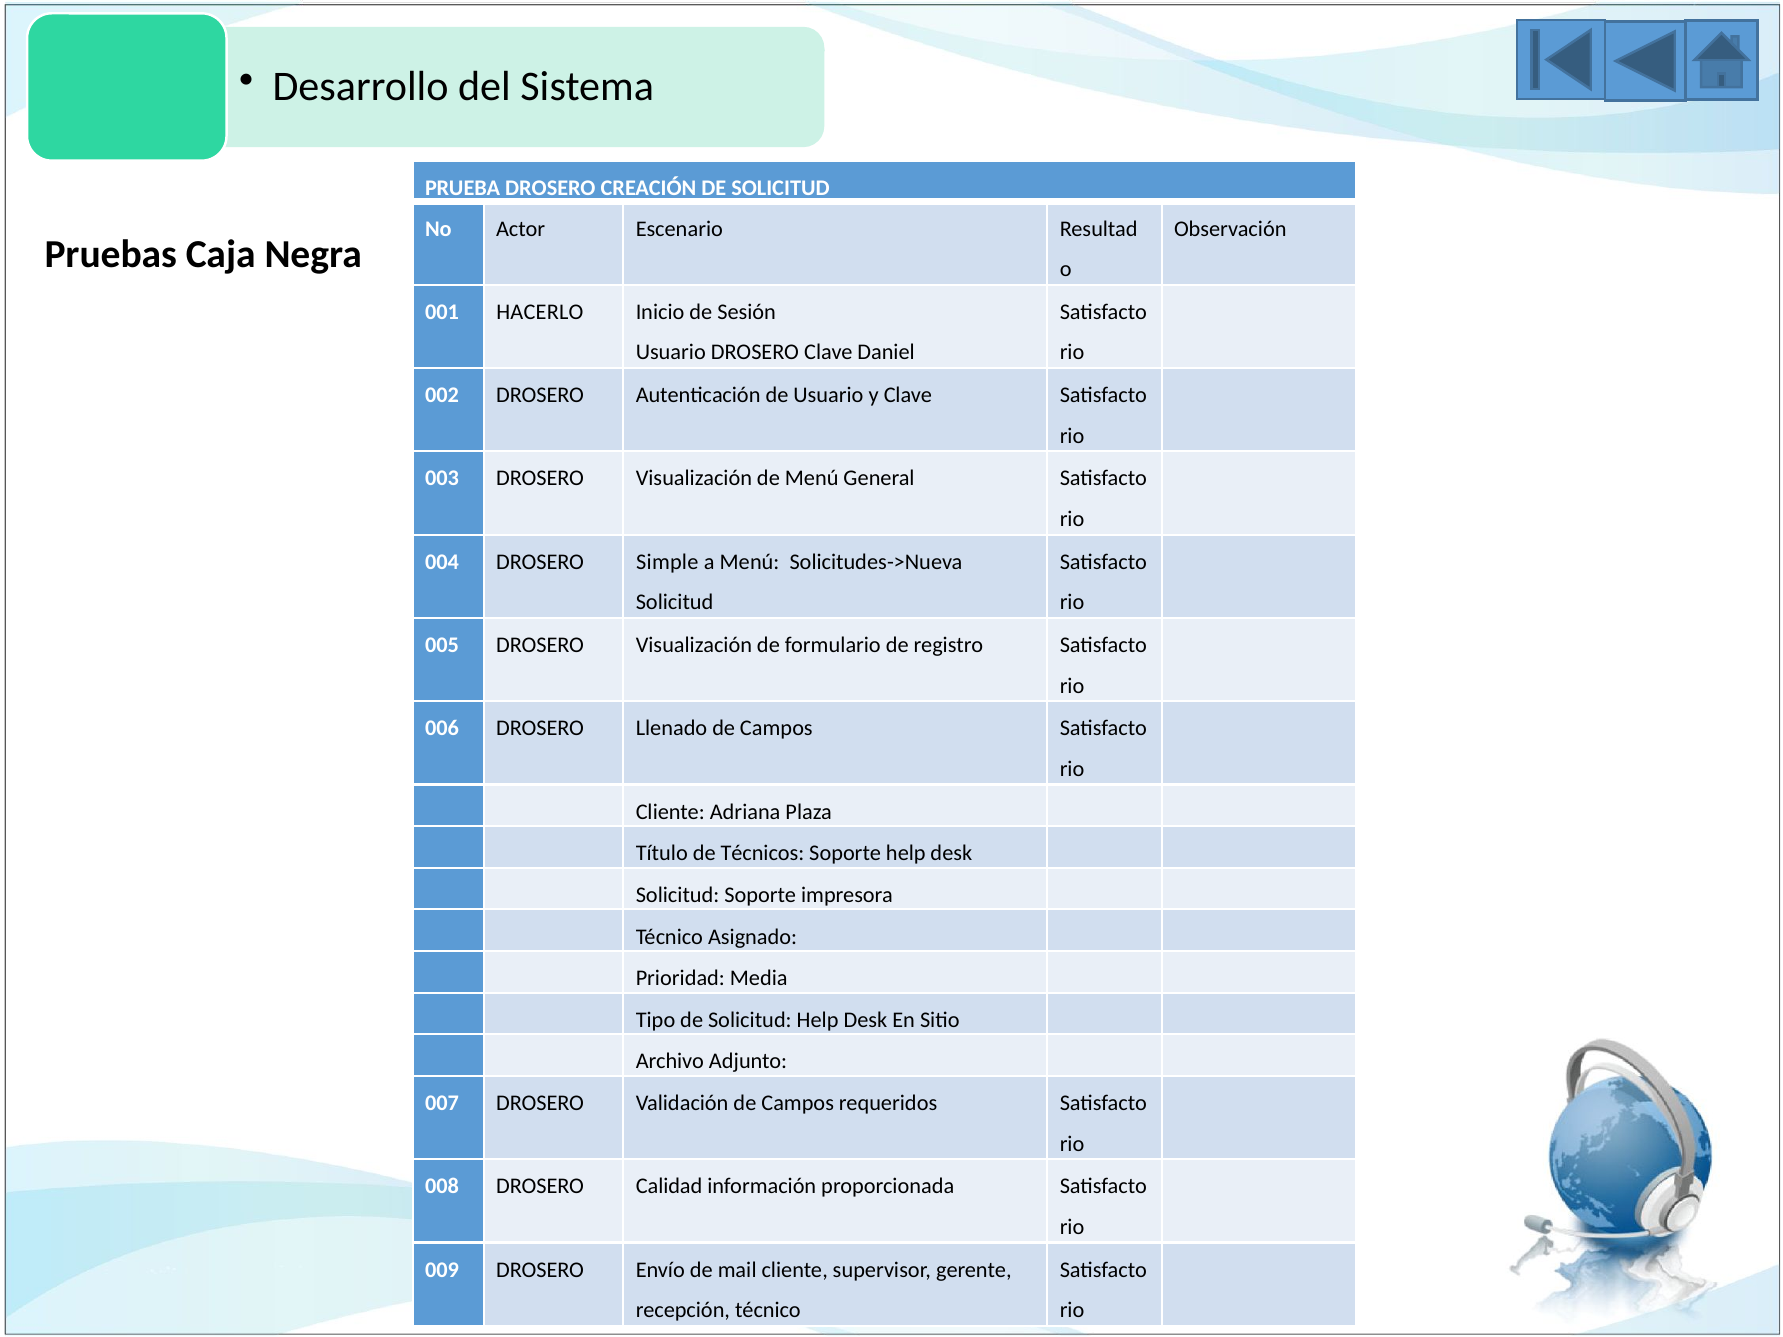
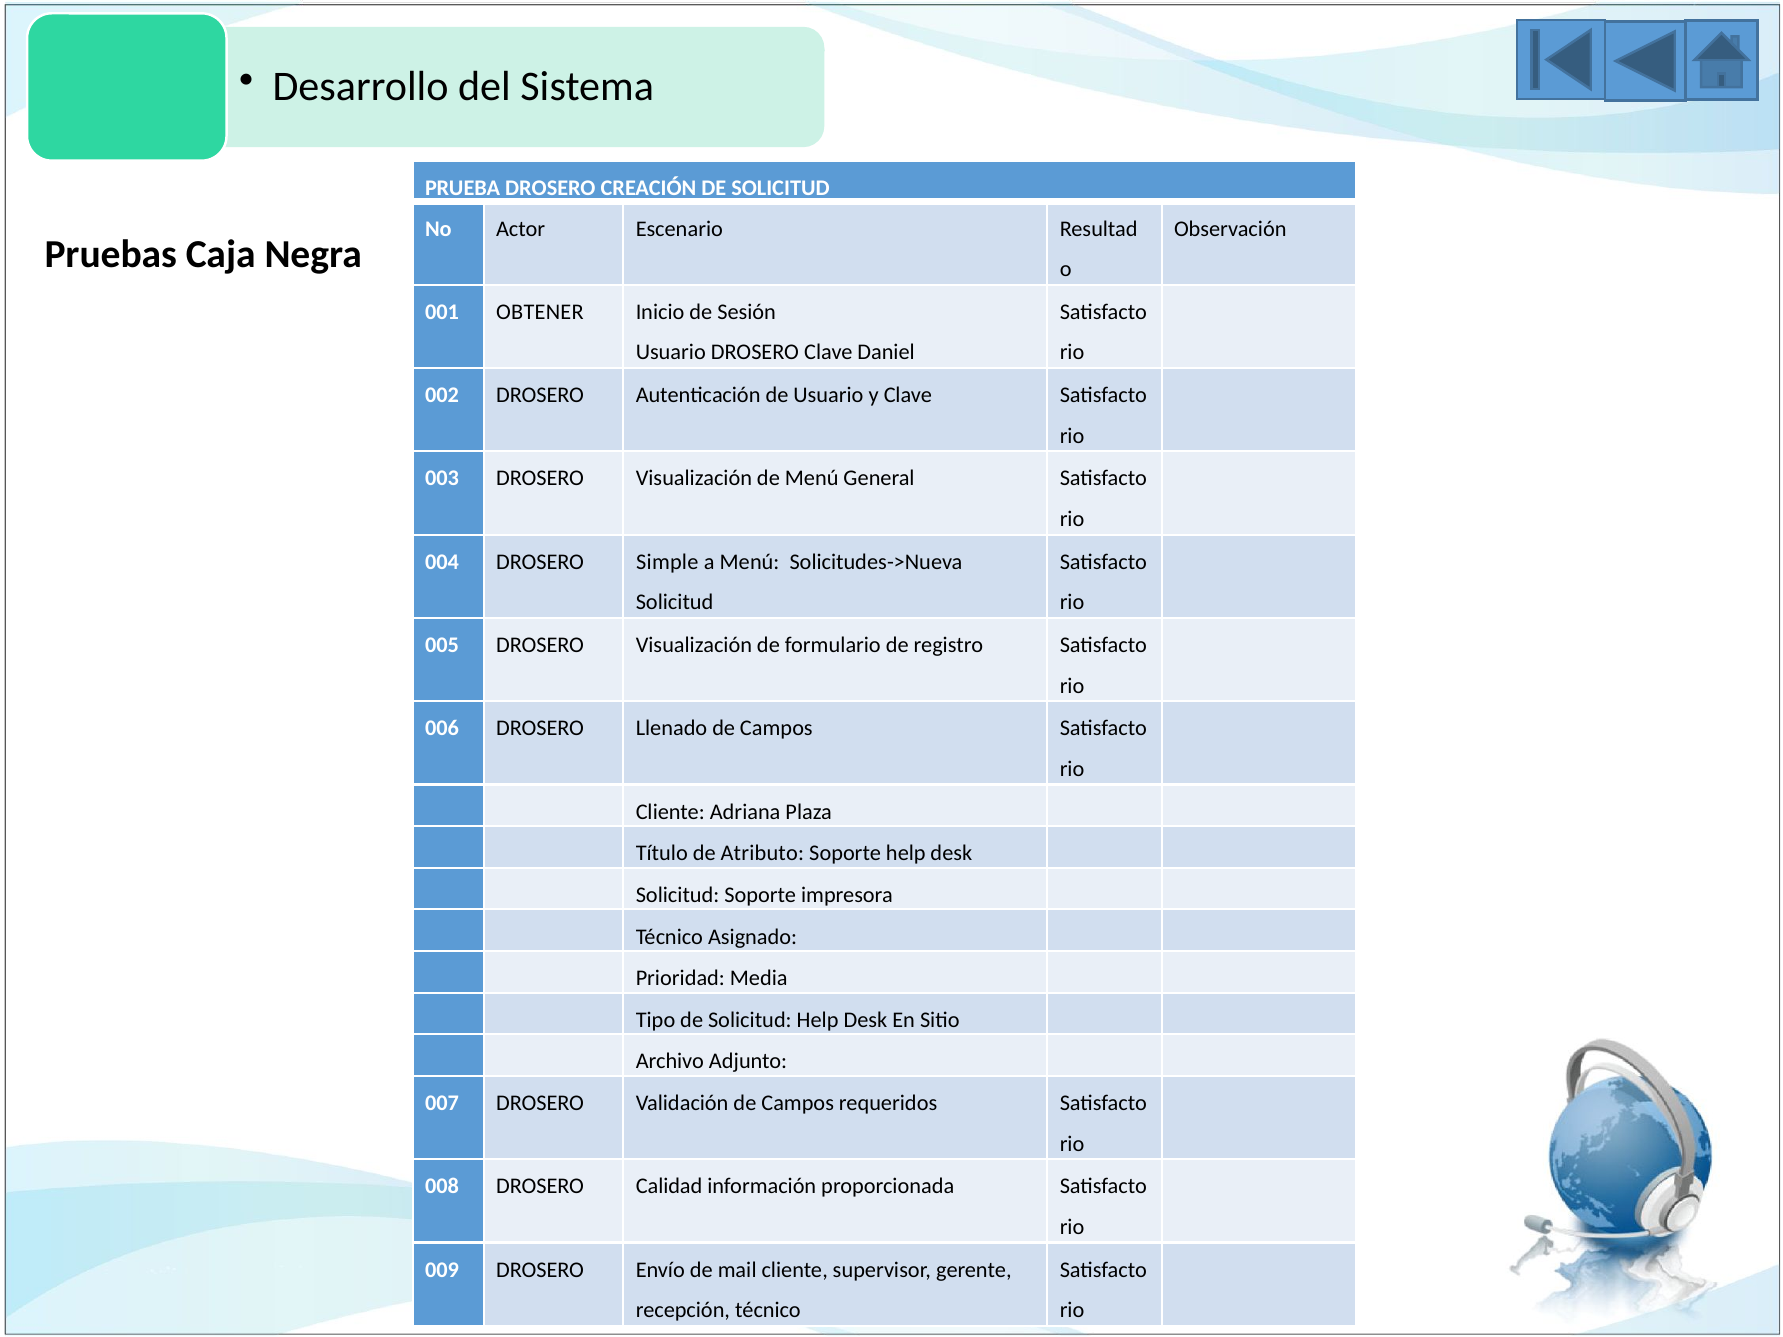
HACERLO: HACERLO -> OBTENER (540, 312)
Técnicos: Técnicos -> Atributo (762, 854)
